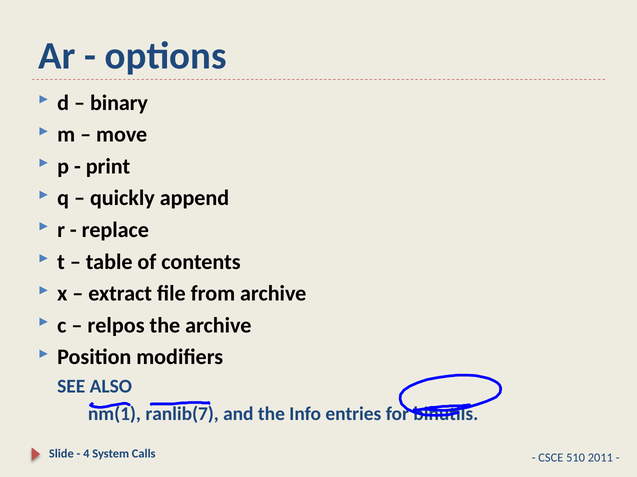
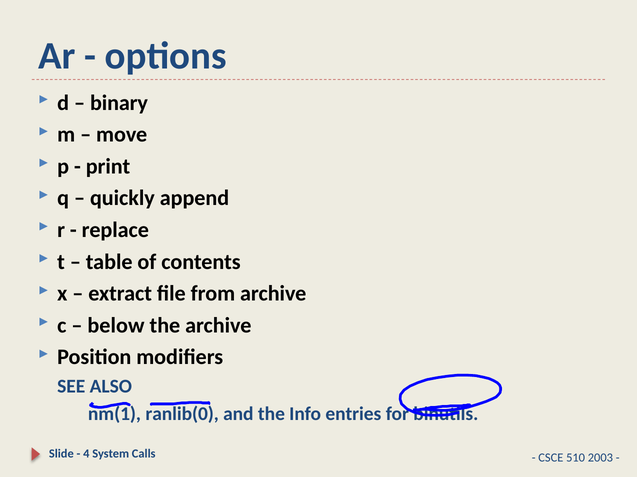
relpos: relpos -> below (116, 326)
ranlib(7: ranlib(7 -> ranlib(0 (182, 415)
2011: 2011 -> 2003 (600, 458)
